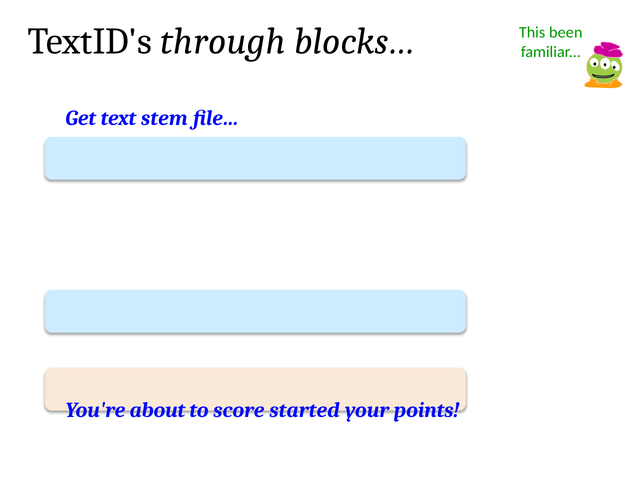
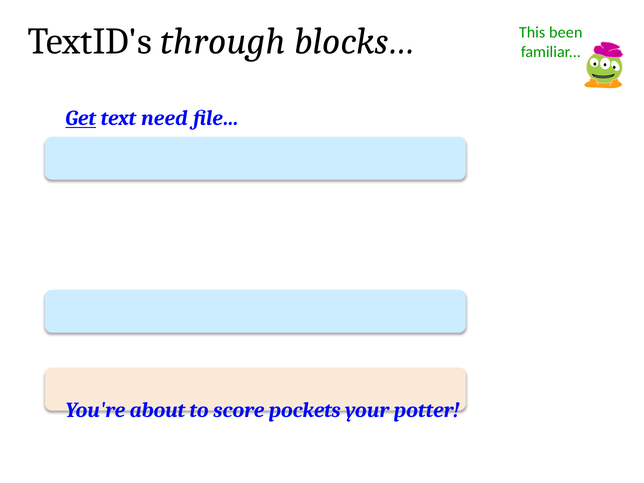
Get underline: none -> present (81, 118)
stem: stem -> need (164, 118)
started: started -> pockets (305, 410)
points: points -> potter (427, 410)
